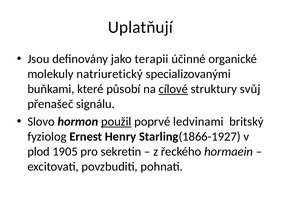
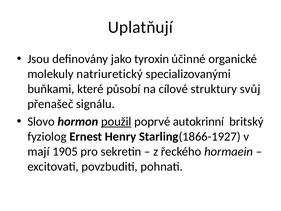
terapii: terapii -> tyroxin (152, 59)
cílové underline: present -> none (173, 89)
ledvinami: ledvinami -> autokrinní (198, 121)
plod: plod -> mají (38, 151)
